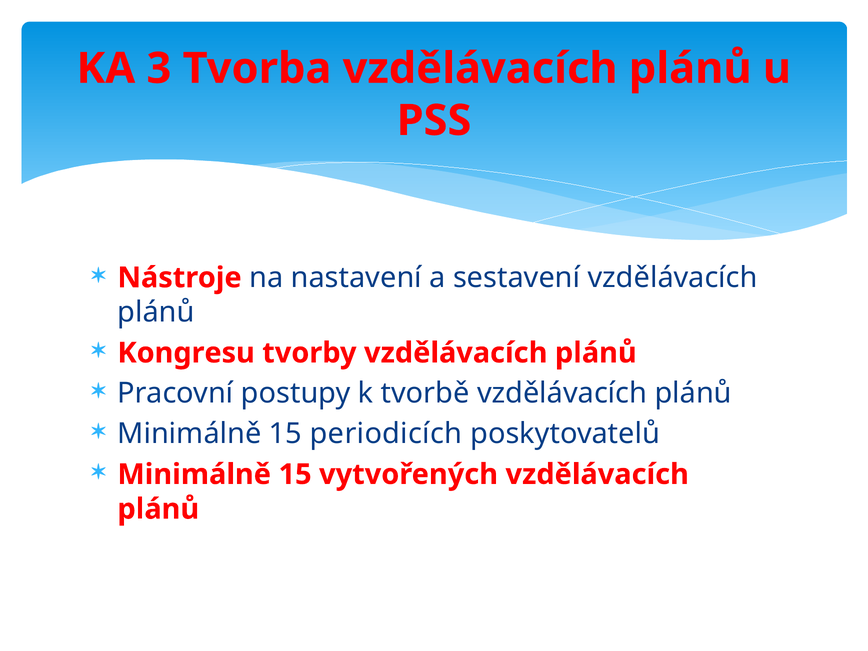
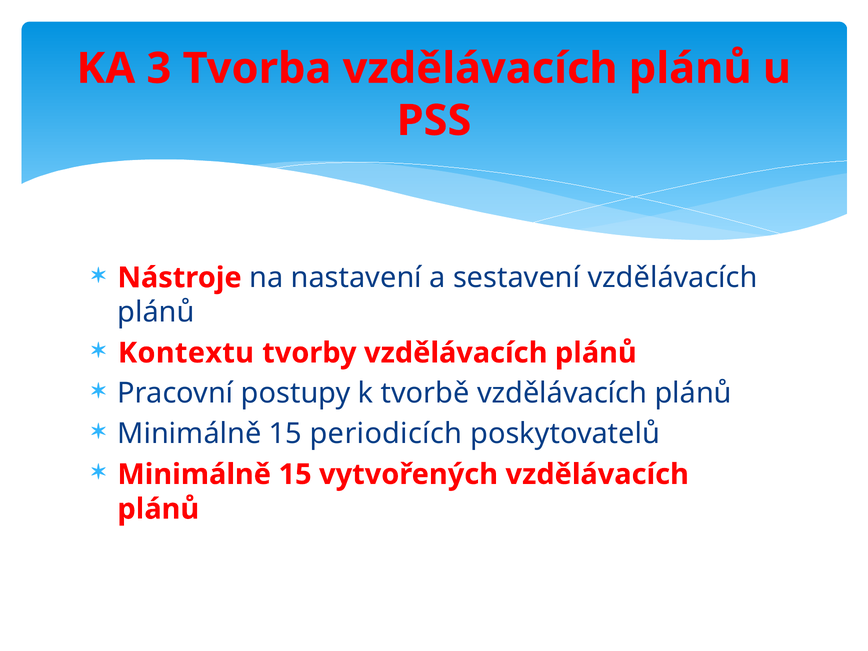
Kongresu: Kongresu -> Kontextu (186, 353)
